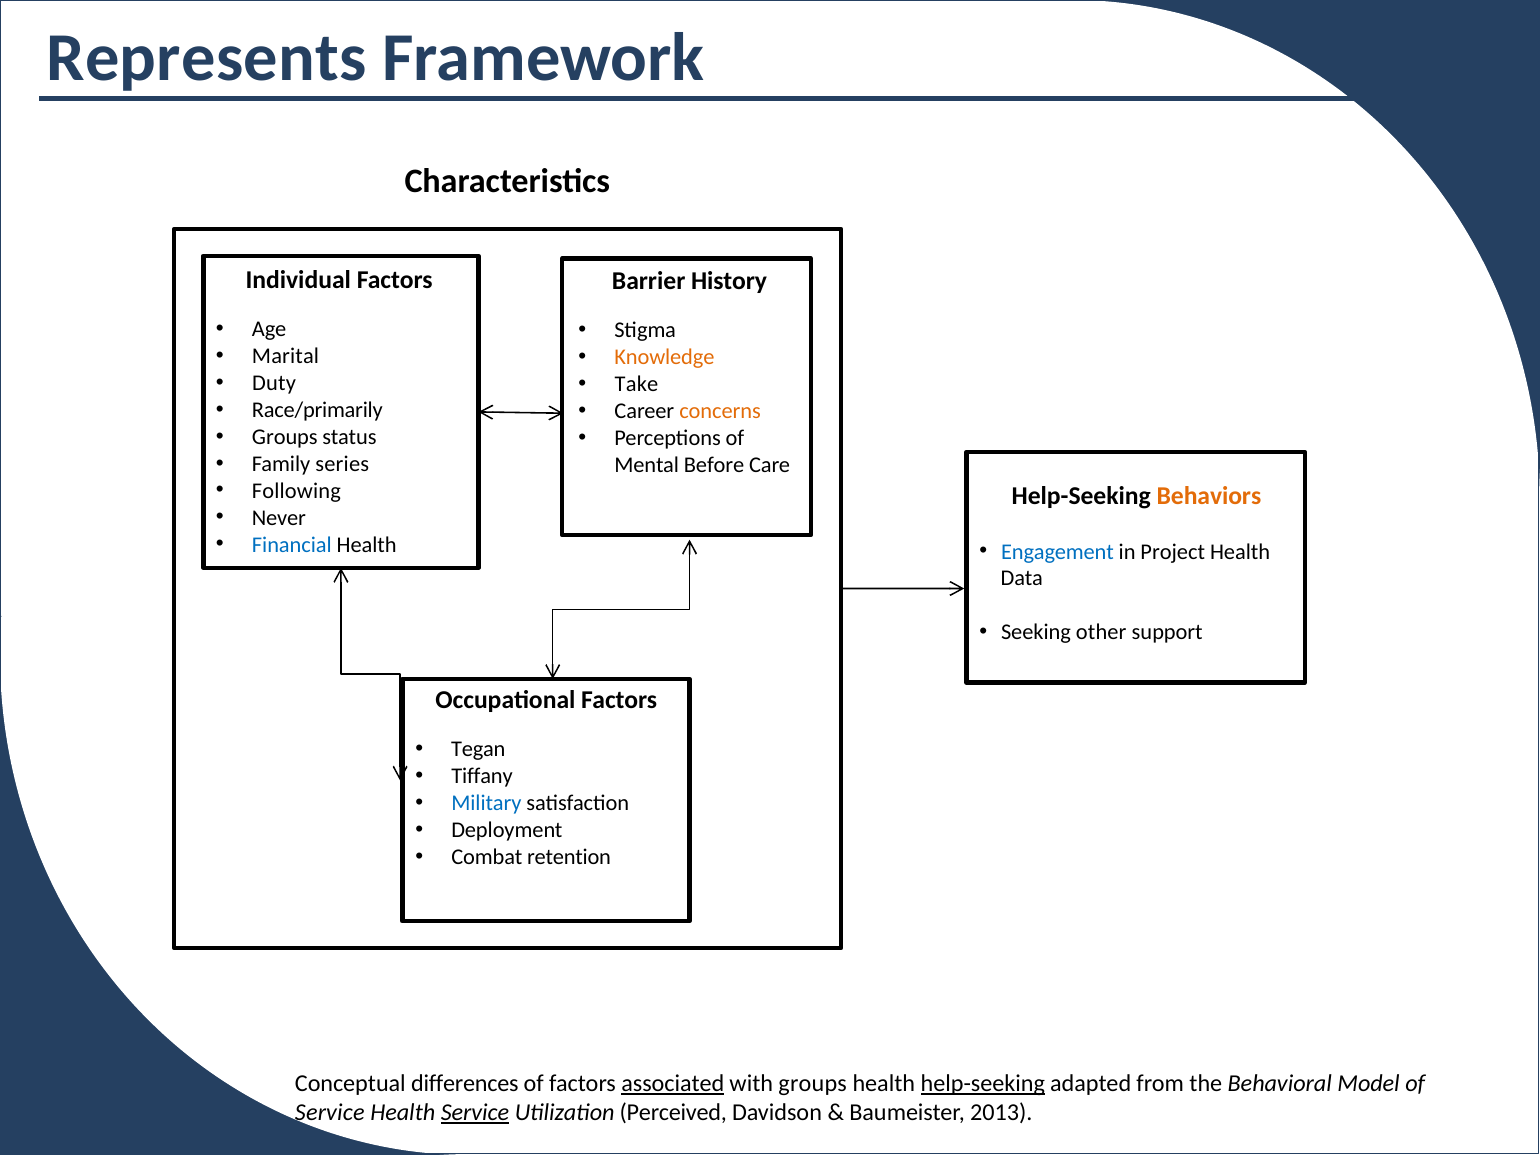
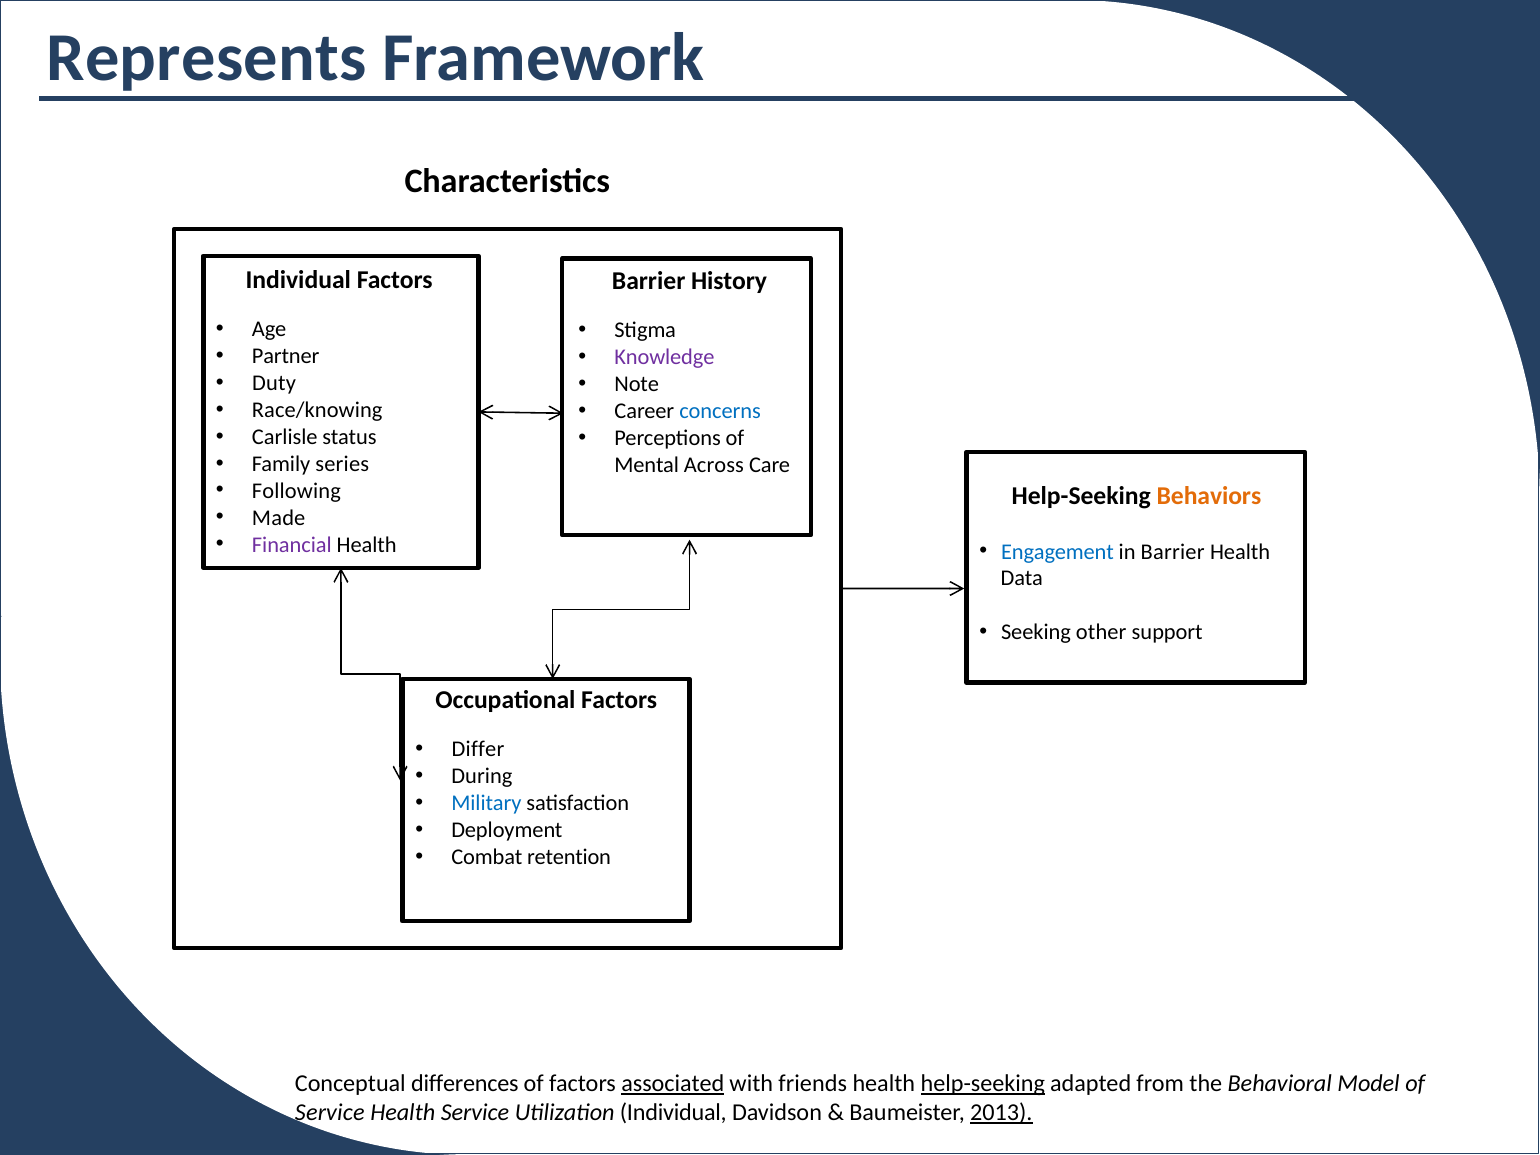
Marital: Marital -> Partner (286, 356)
Knowledge colour: orange -> purple (664, 357)
Take: Take -> Note (637, 384)
Race/primarily: Race/primarily -> Race/knowing (317, 410)
concerns colour: orange -> blue (720, 411)
Groups: Groups -> Carlisle (285, 437)
Before: Before -> Across (714, 465)
Never: Never -> Made (279, 518)
Financial colour: blue -> purple (292, 545)
in Project: Project -> Barrier (1173, 552)
Tegan: Tegan -> Differ (478, 749)
Tiffany: Tiffany -> During (482, 776)
with groups: groups -> friends (813, 1084)
Service underline: present -> none (475, 1113)
Utilization Perceived: Perceived -> Individual (673, 1113)
2013 underline: none -> present (1001, 1113)
